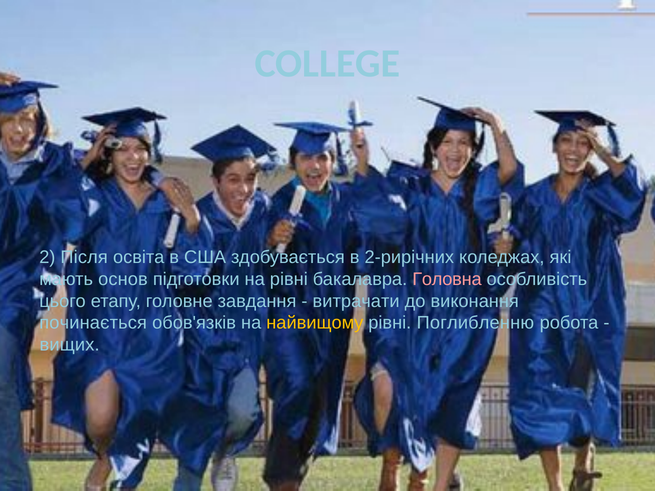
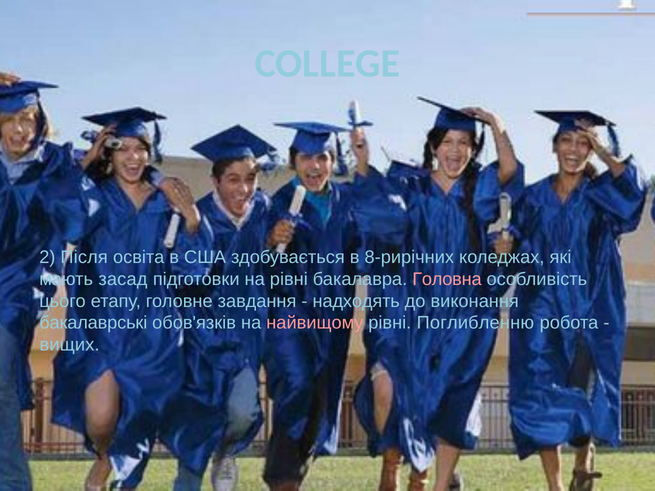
2-рирічних: 2-рирічних -> 8-рирічних (409, 257)
основ: основ -> засад (123, 279)
витрачати: витрачати -> надходять (356, 301)
починається: починається -> бакалаврські (93, 323)
найвищому colour: yellow -> pink (315, 323)
